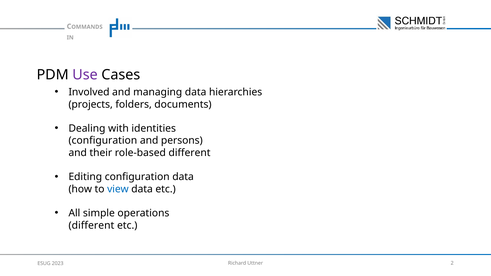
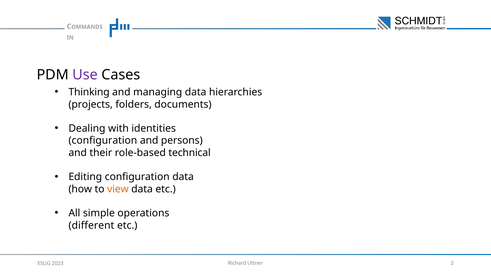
Involved: Involved -> Thinking (89, 92)
role-based different: different -> technical (190, 153)
view colour: blue -> orange (118, 189)
